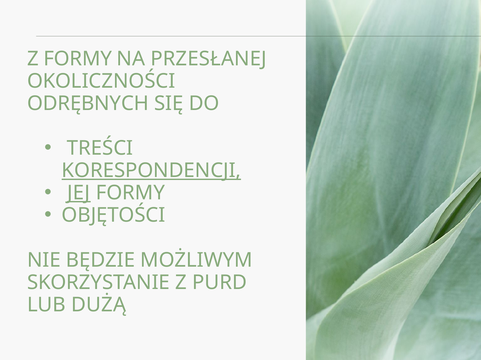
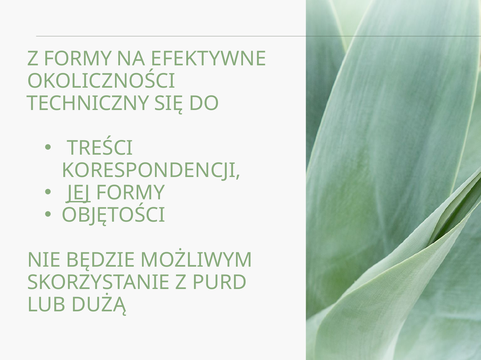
PRZESŁANEJ: PRZESŁANEJ -> EFEKTYWNE (209, 59)
ODRĘBNYCH: ODRĘBNYCH -> TECHNICZNY (88, 104)
KORESPONDENCJI underline: present -> none (151, 171)
